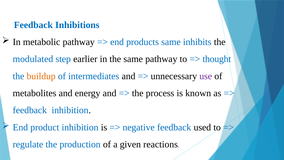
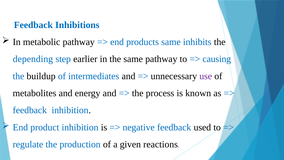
modulated: modulated -> depending (33, 59)
thought: thought -> causing (217, 59)
buildup colour: orange -> black (41, 76)
